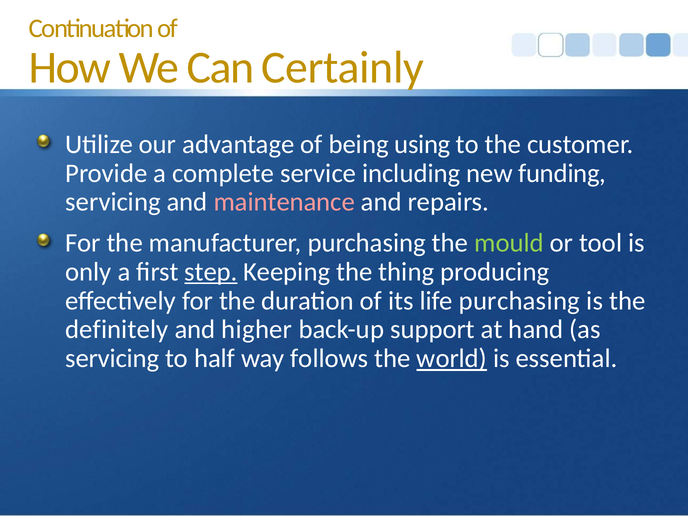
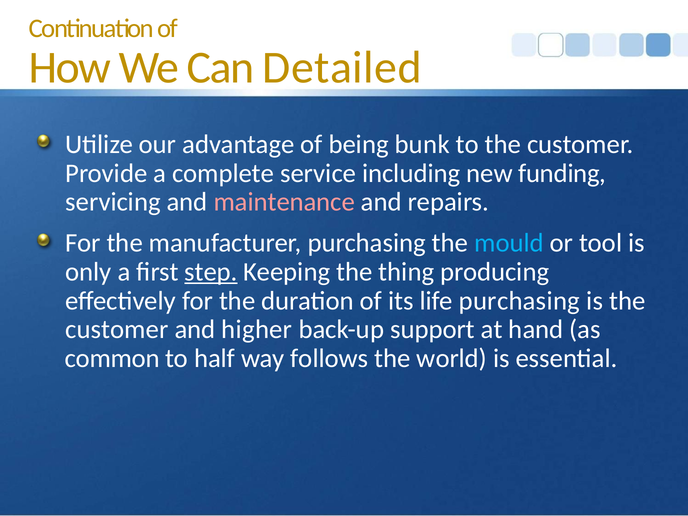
Certainly: Certainly -> Detailed (342, 68)
using: using -> bunk (422, 144)
mould colour: light green -> light blue (509, 243)
definitely: definitely -> customer (117, 330)
servicing: servicing -> common (112, 359)
world underline: present -> none (452, 359)
